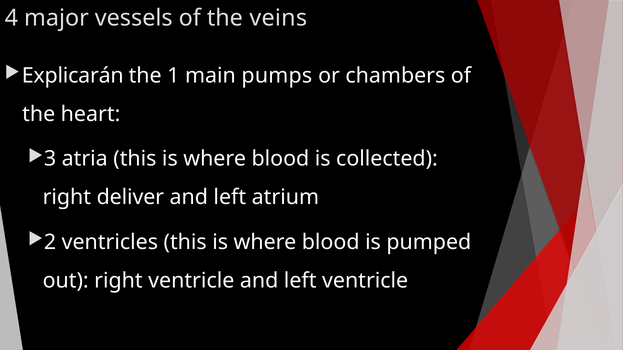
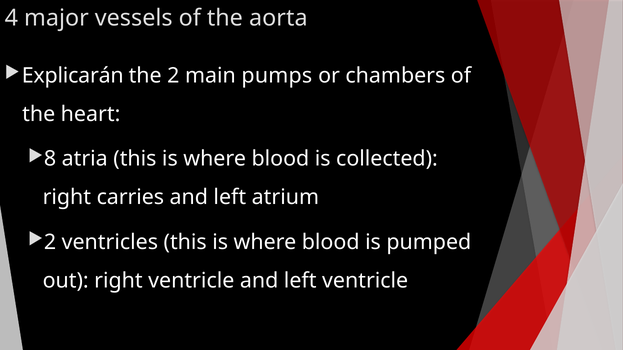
veins: veins -> aorta (278, 18)
the 1: 1 -> 2 (173, 76)
3: 3 -> 8 (50, 159)
deliver: deliver -> carries (130, 198)
